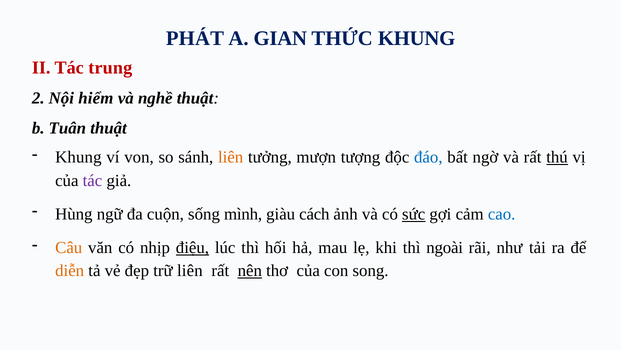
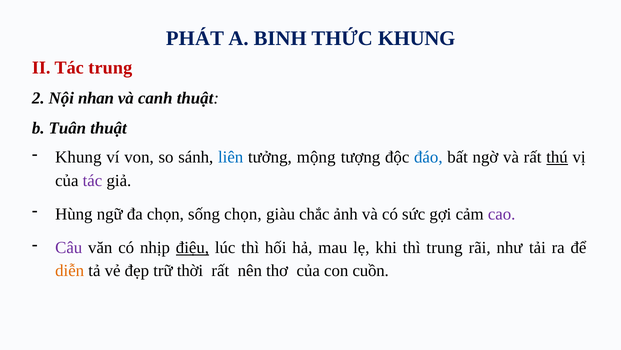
GIAN: GIAN -> BINH (280, 38)
hiểm: hiểm -> nhan (96, 98)
nghề: nghề -> canh (155, 98)
liên colour: orange -> blue (231, 157)
mượn: mượn -> mộng (316, 157)
đa cuộn: cuộn -> chọn (165, 214)
sống mình: mình -> chọn (243, 214)
cách: cách -> chắc (314, 214)
sức underline: present -> none (414, 214)
cao colour: blue -> purple (502, 214)
Câu colour: orange -> purple (69, 247)
thì ngoài: ngoài -> trung (445, 247)
trữ liên: liên -> thời (190, 270)
nên underline: present -> none (250, 270)
song: song -> cuồn (371, 270)
